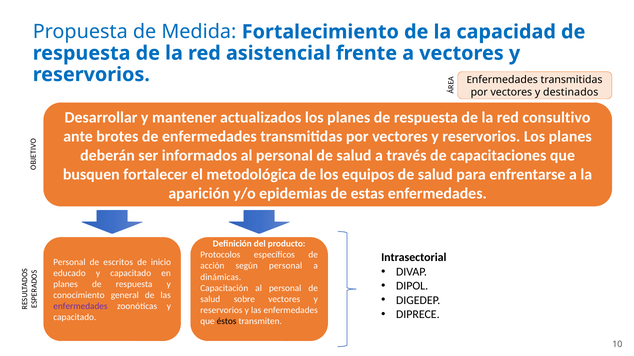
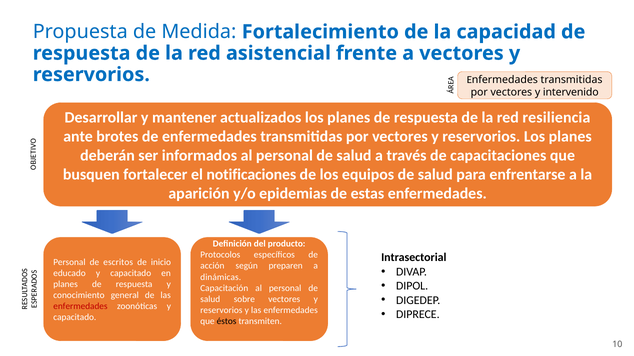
destinados: destinados -> intervenido (571, 92)
consultivo: consultivo -> resiliencia (556, 118)
metodológica: metodológica -> notificaciones (251, 175)
según personal: personal -> preparen (286, 266)
enfermedades colour: purple -> red (80, 307)
